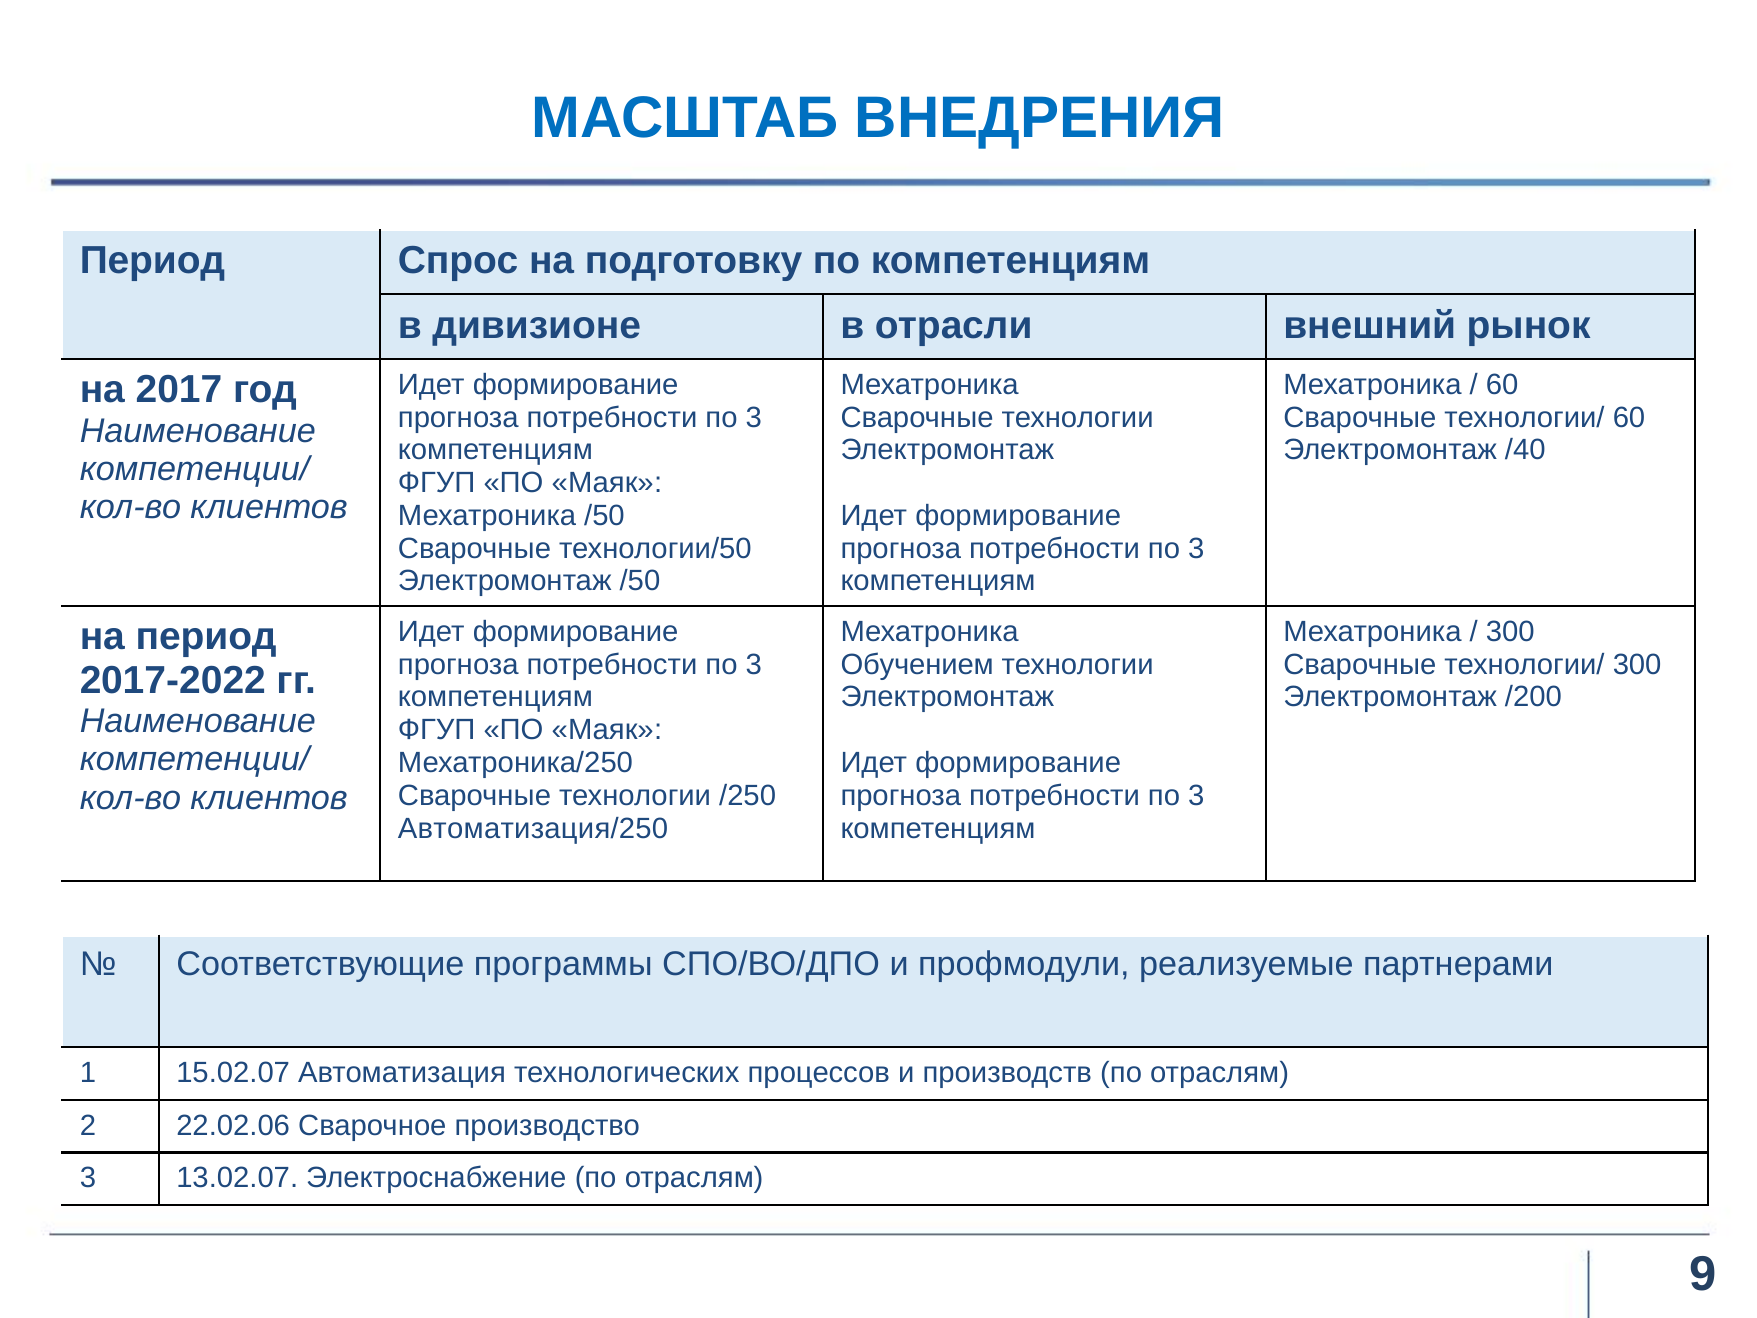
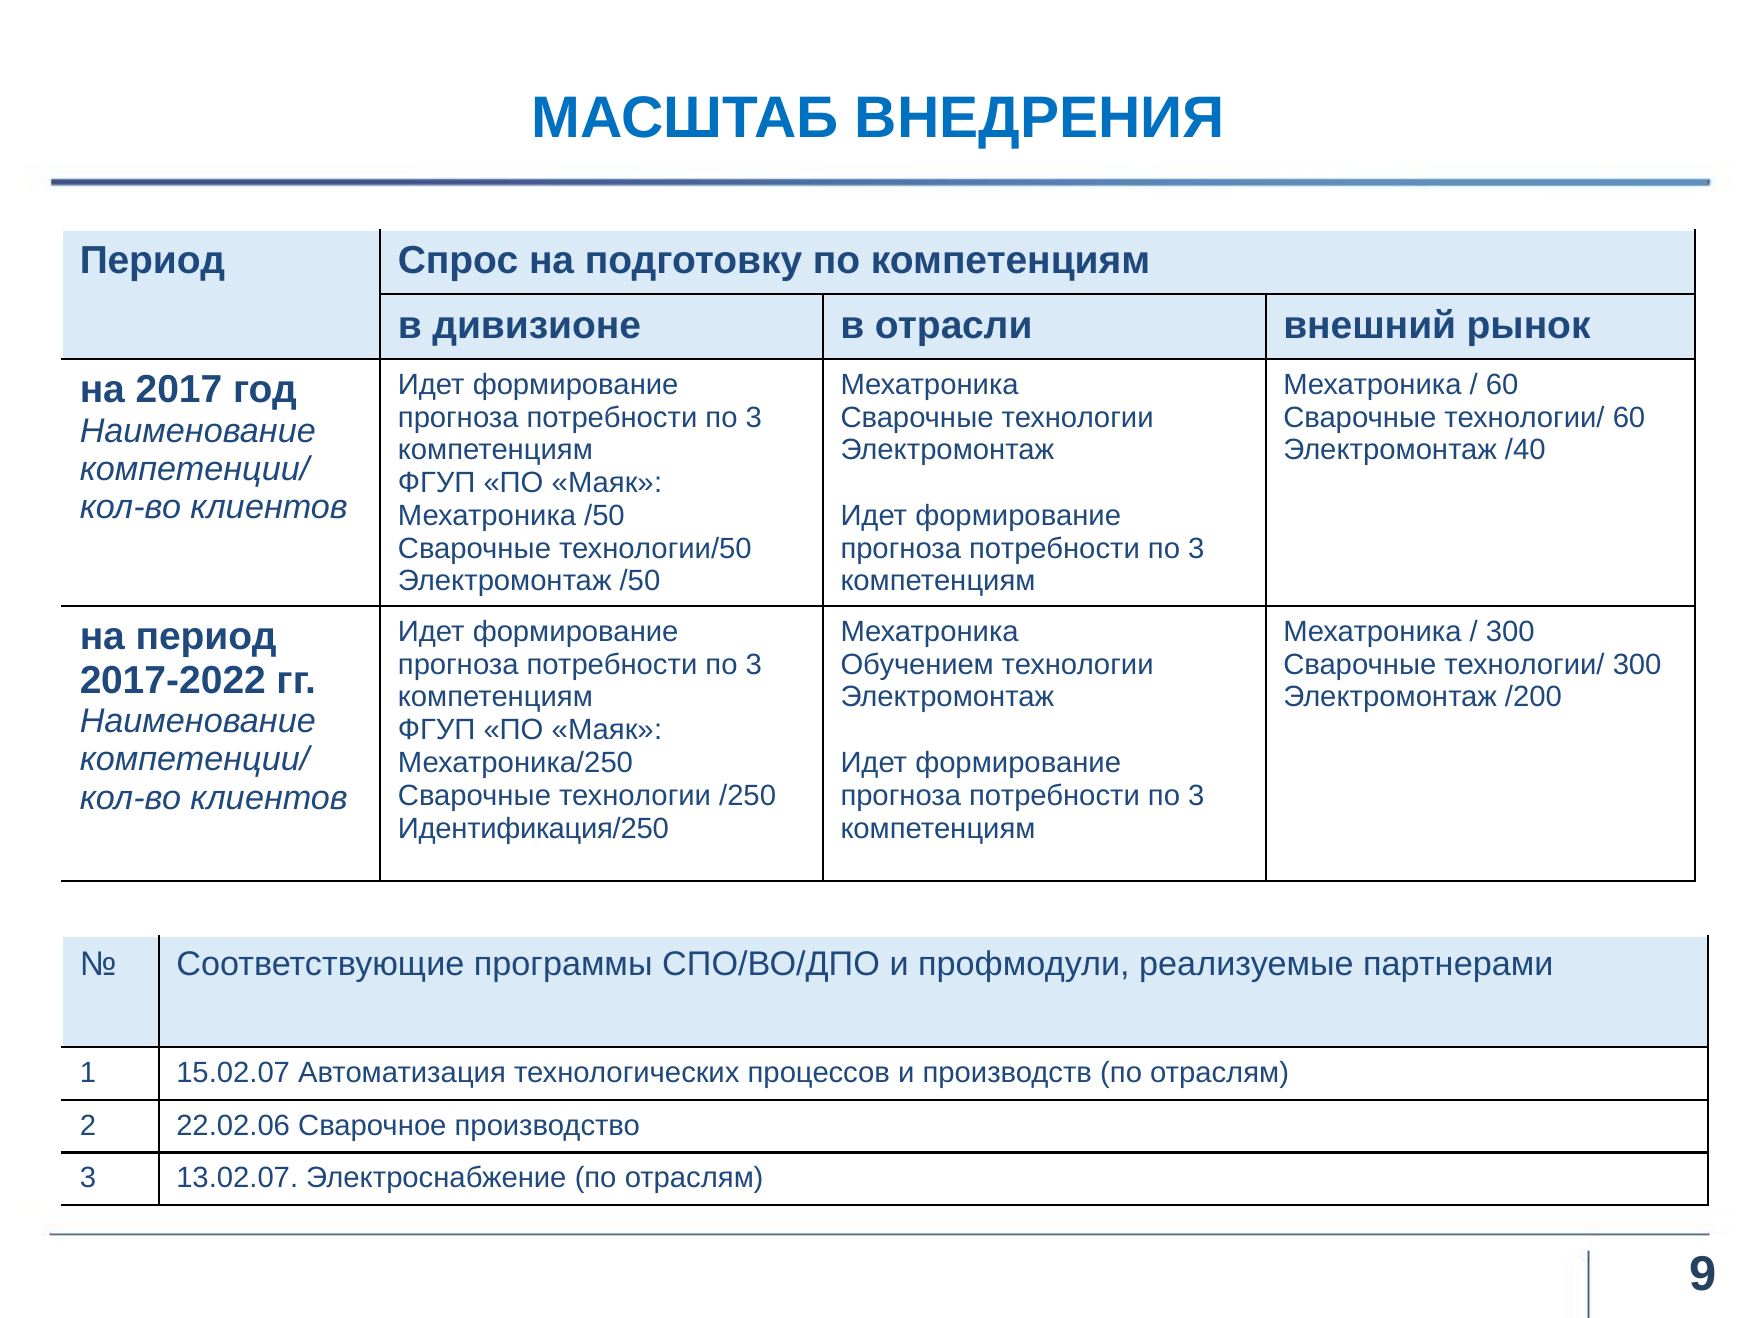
Автоматизация/250: Автоматизация/250 -> Идентификация/250 (533, 828)
